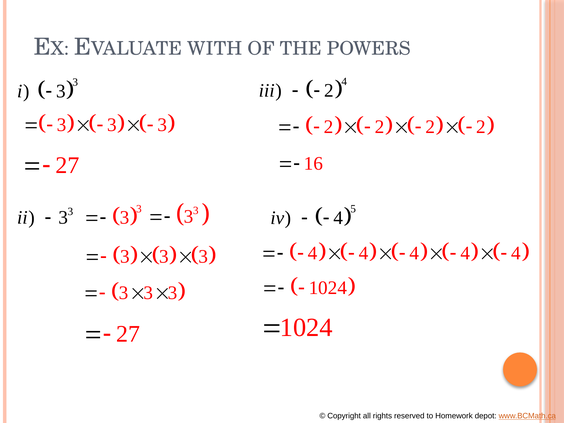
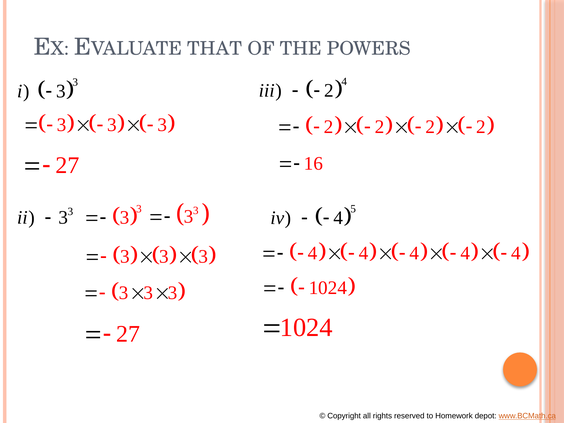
WITH: WITH -> THAT (215, 49)
